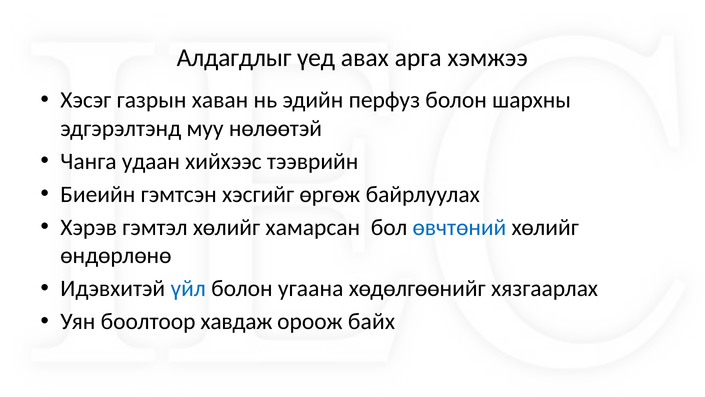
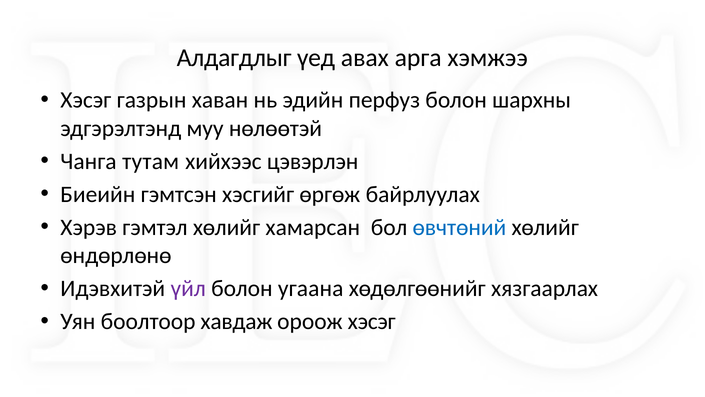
удаан: удаан -> тутам (151, 161)
тээврийн: тээврийн -> цэвэрлэн (313, 161)
үйл colour: blue -> purple (188, 288)
ороож байх: байх -> хэсэг (372, 321)
